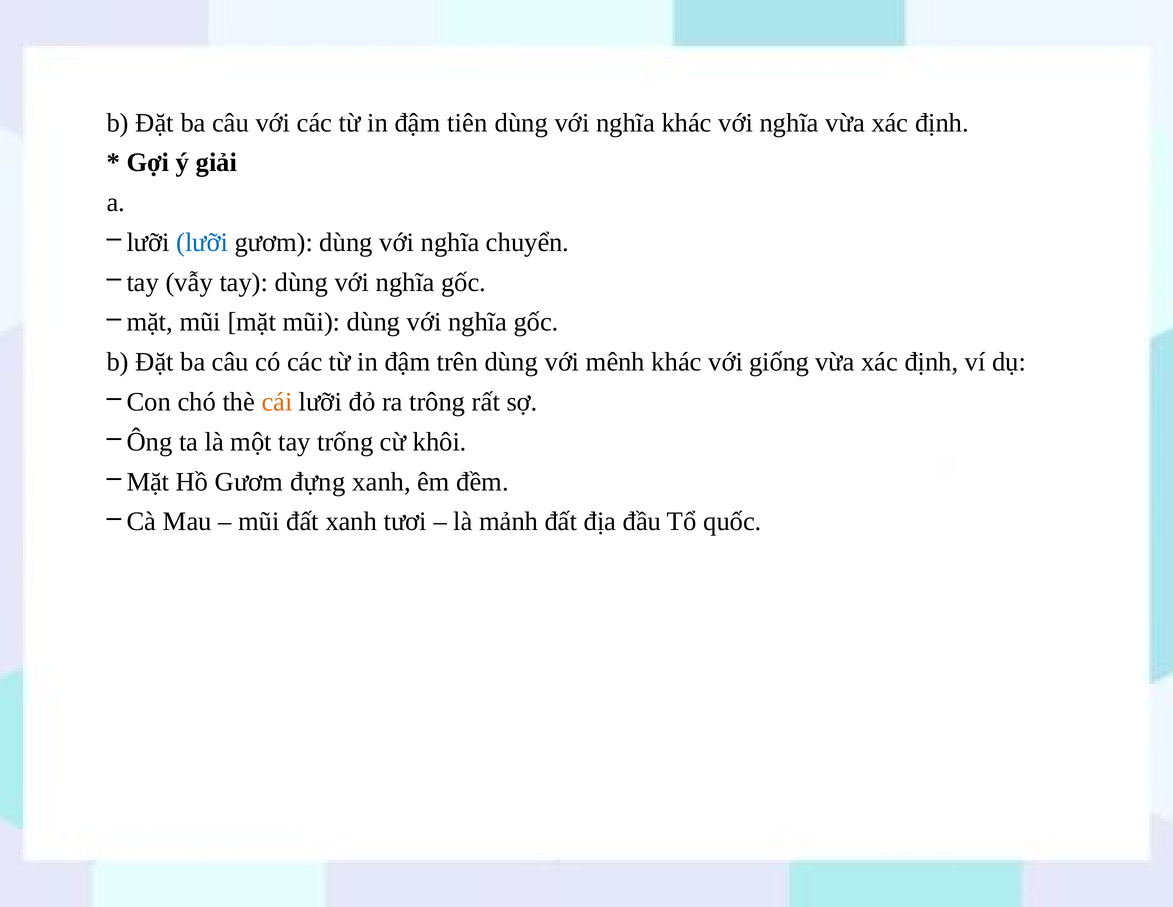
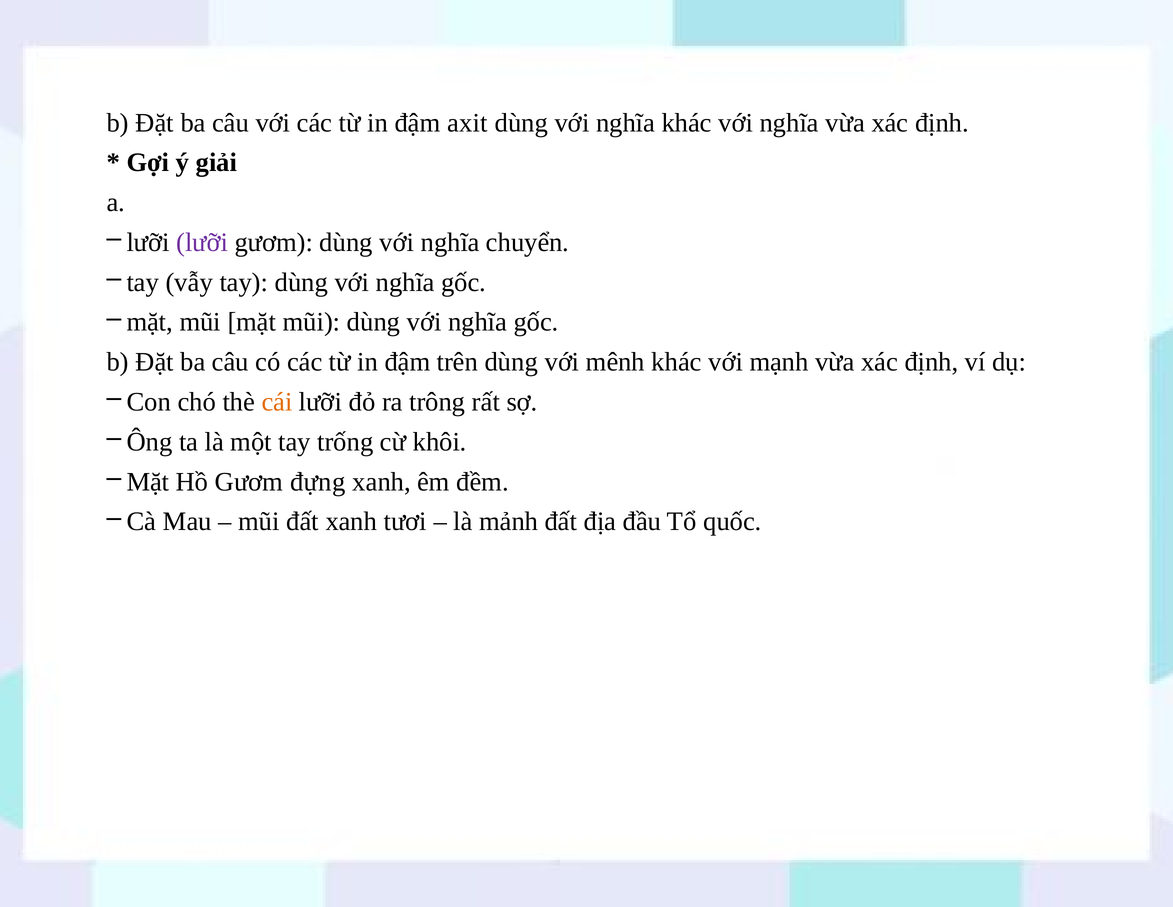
tiên: tiên -> axit (467, 123)
lưỡi colour: blue -> purple (202, 242)
giống: giống -> mạnh (779, 362)
